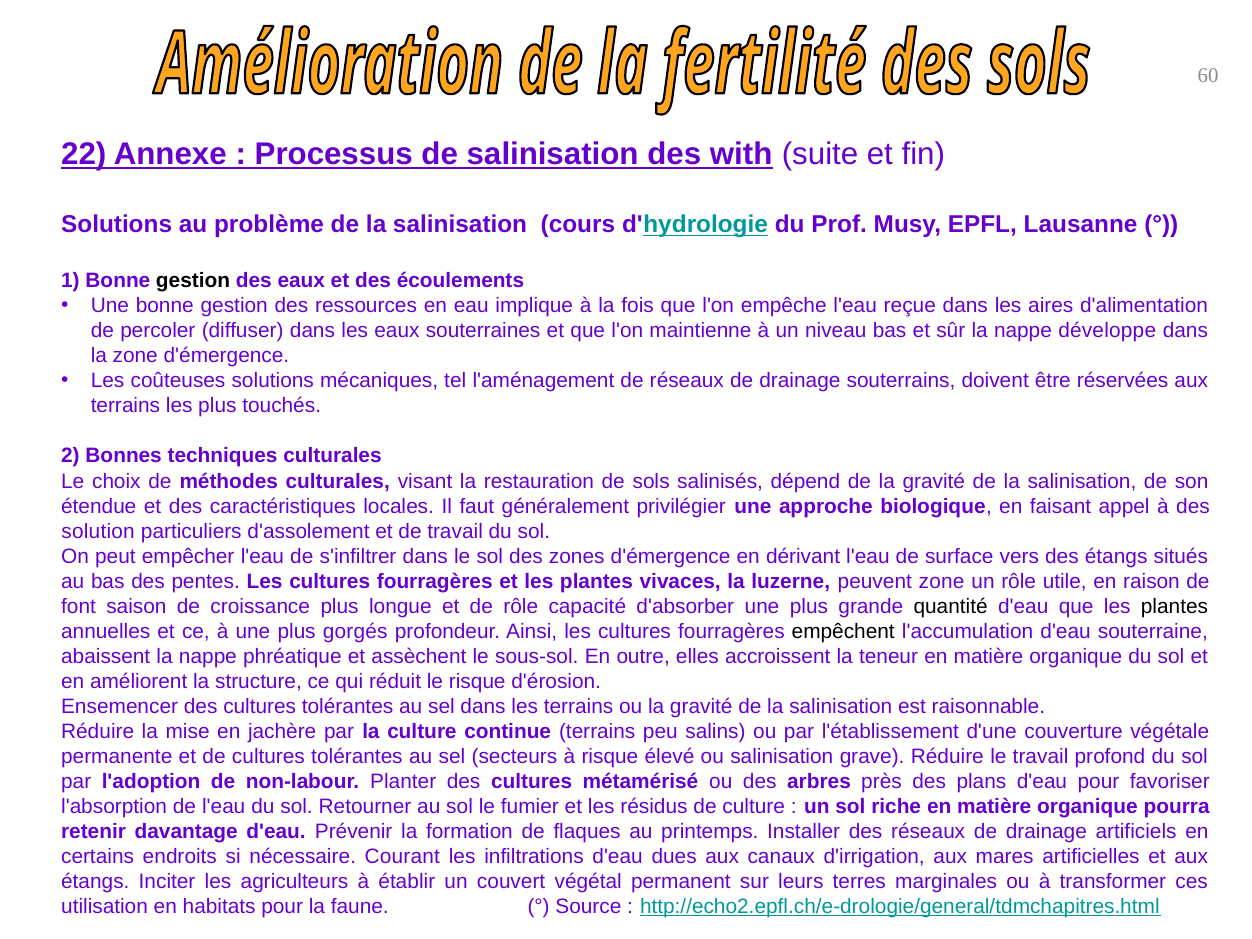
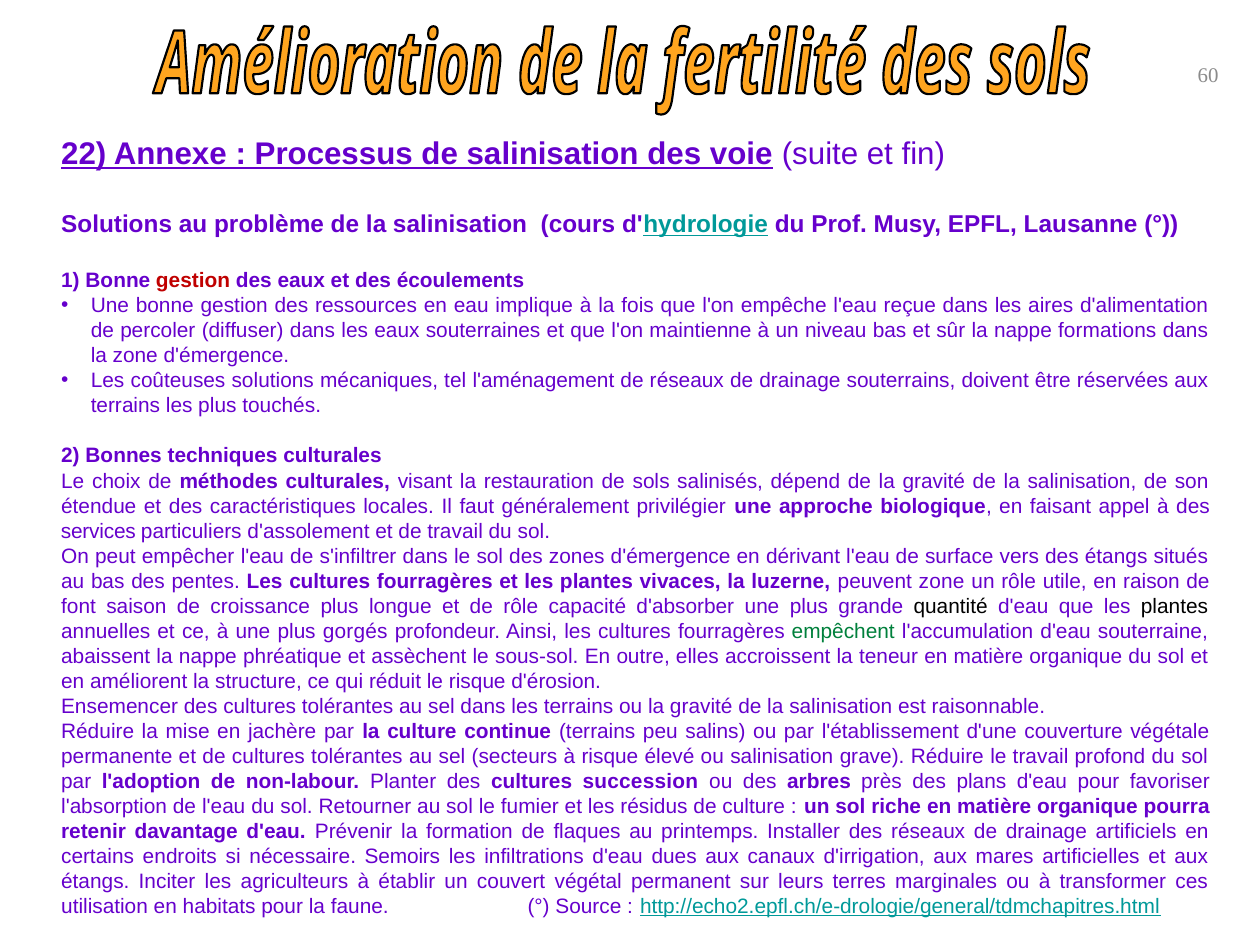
with: with -> voie (741, 154)
gestion colour: black -> red (193, 281)
développe: développe -> formations (1107, 331)
solution: solution -> services (98, 531)
empêchent colour: black -> green (843, 631)
métamérisé: métamérisé -> succession (640, 782)
Courant: Courant -> Semoirs (402, 857)
